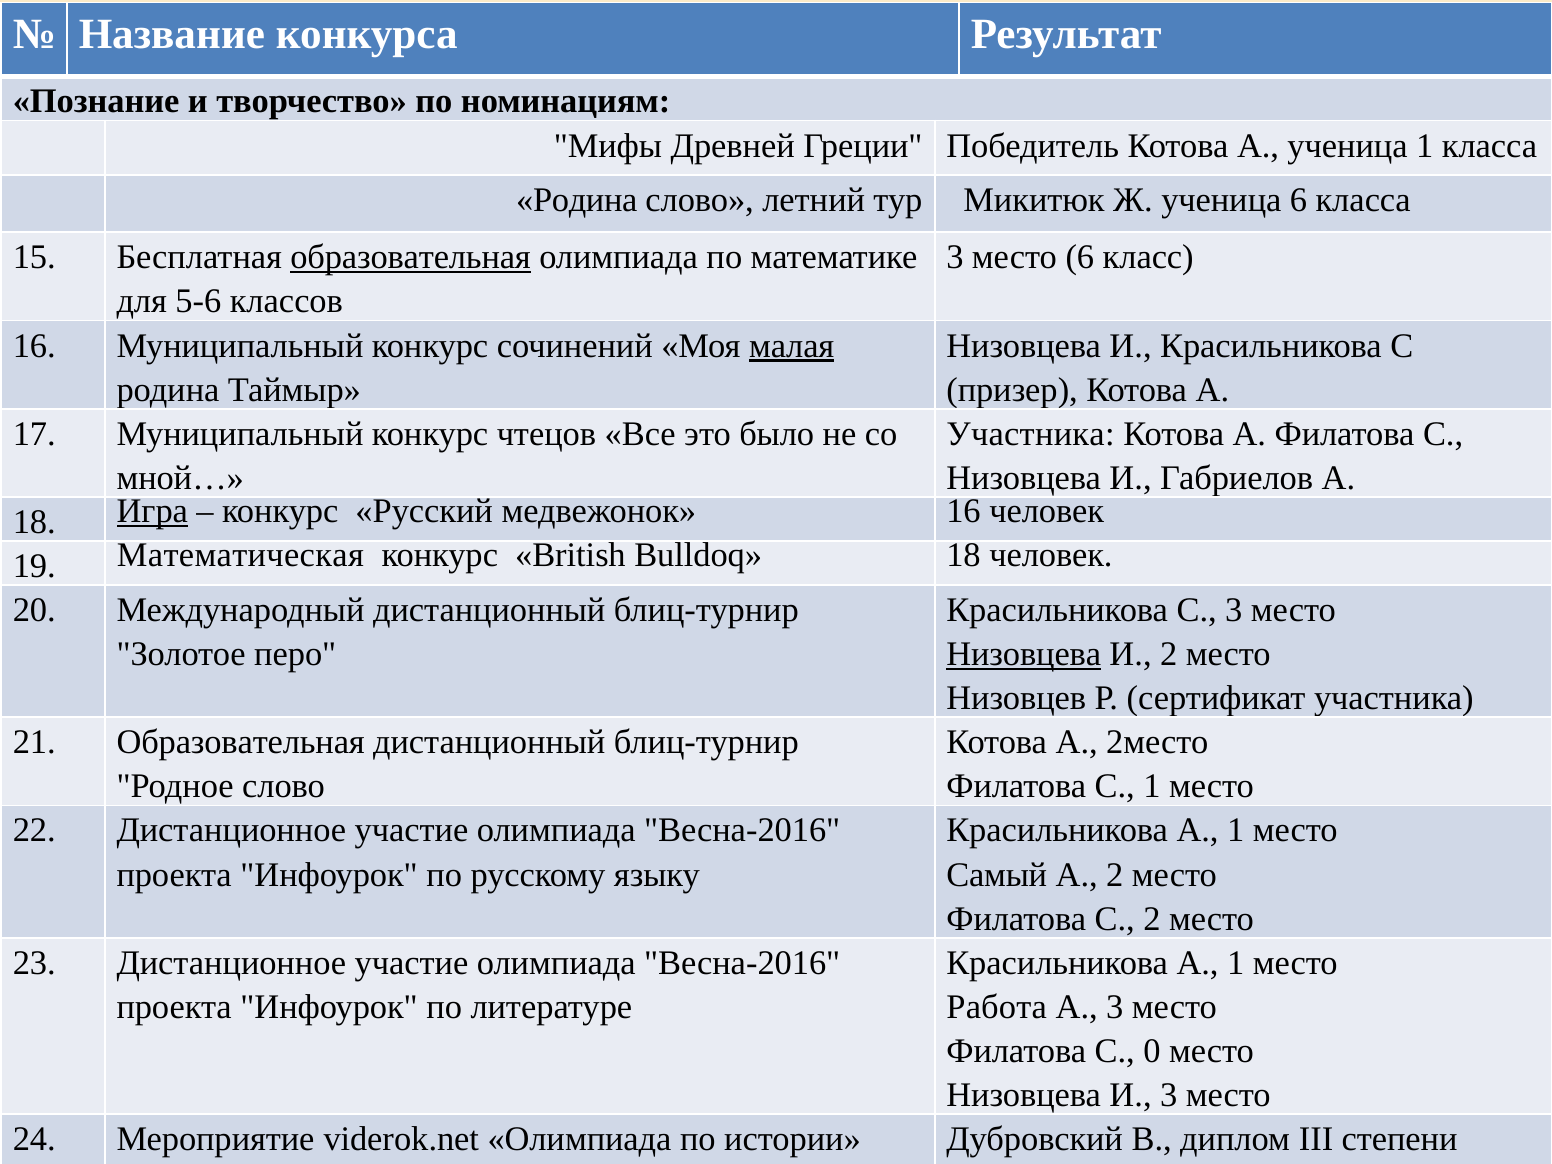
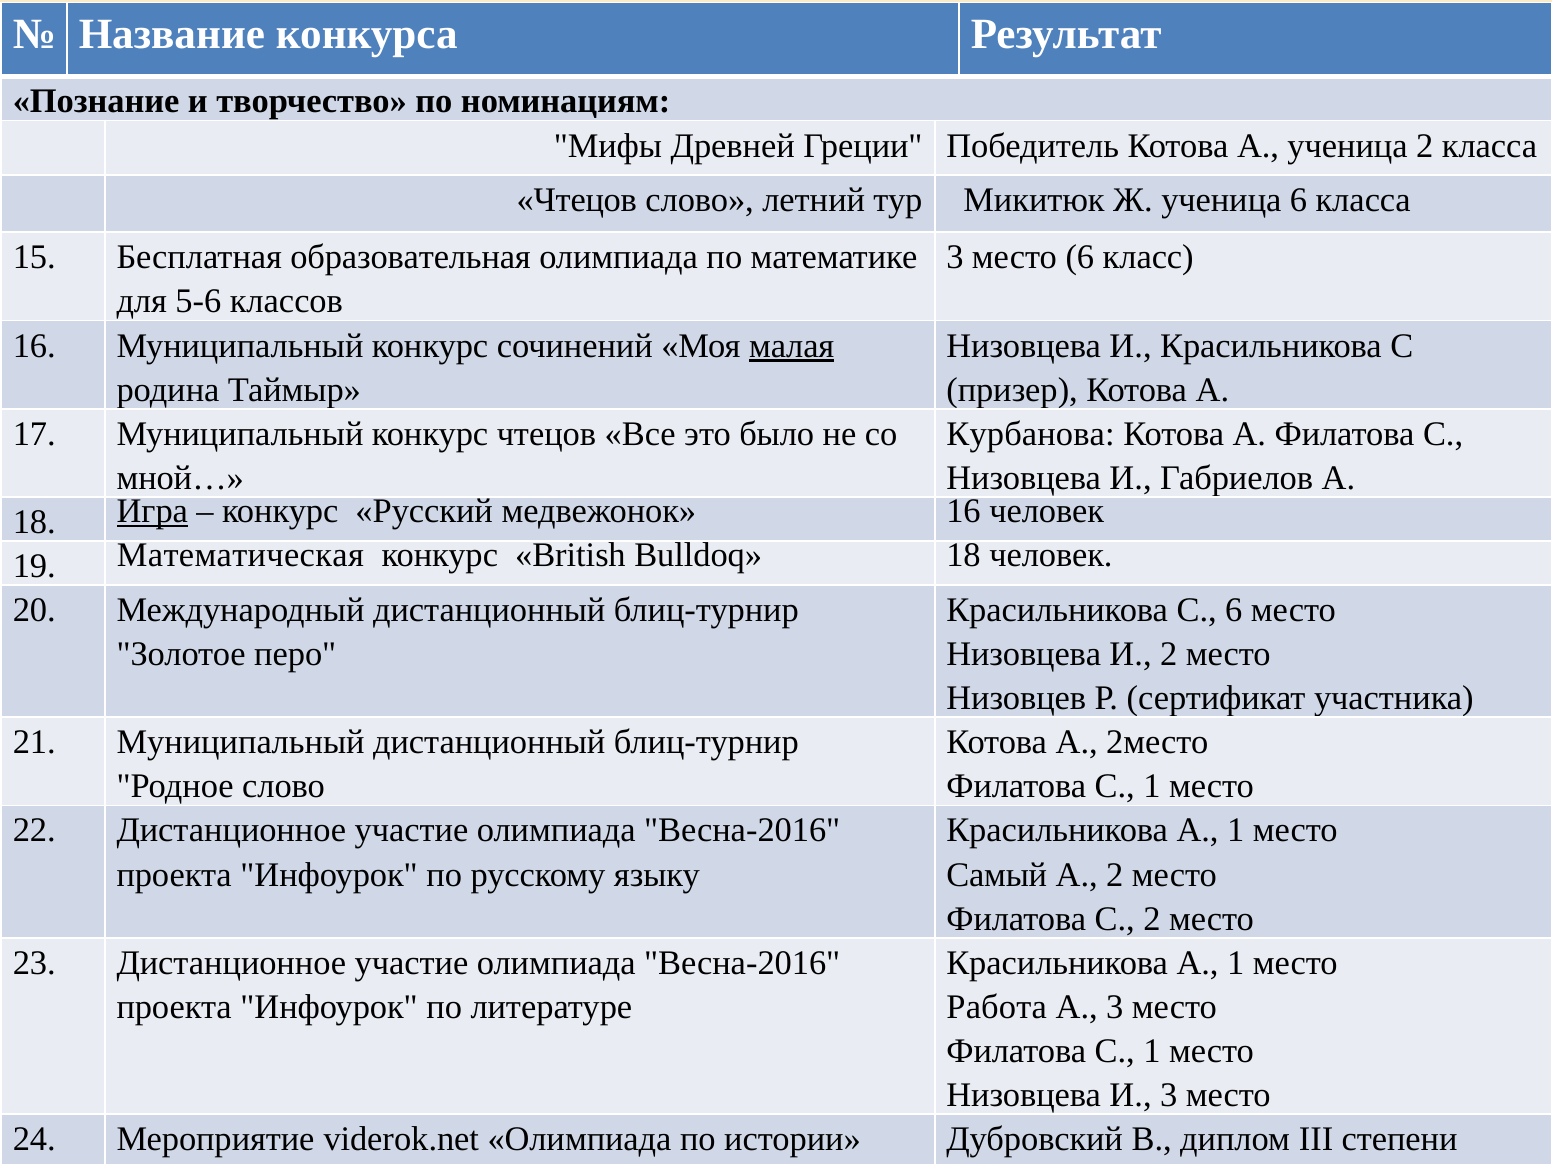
ученица 1: 1 -> 2 (1425, 146)
Родина: Родина -> Чтецов (577, 200)
образовательная underline: present -> none (411, 257)
Участника: Участника -> Курбанова (1031, 434)
С 3: 3 -> 6 (1234, 610)
Низовцева underline: present -> none (1024, 654)
21 Образовательная: Образовательная -> Муниципальный (241, 742)
0: 0 -> 1 (1152, 1051)
